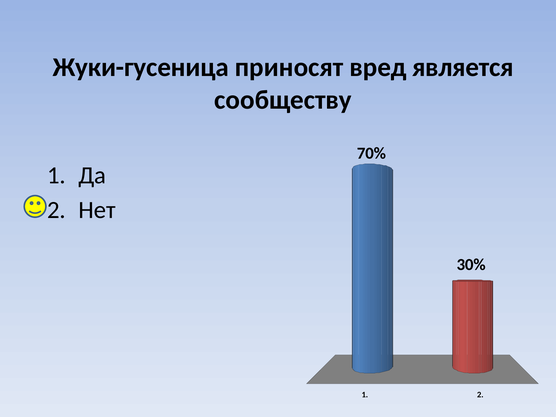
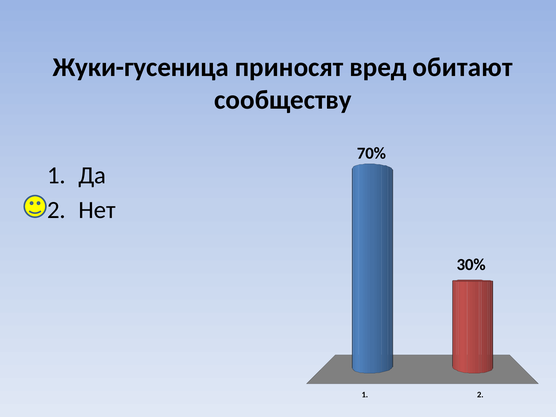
является: является -> обитают (463, 67)
